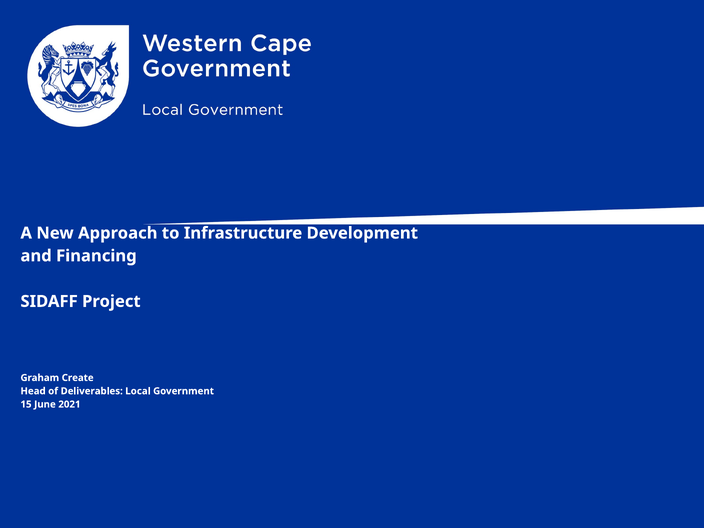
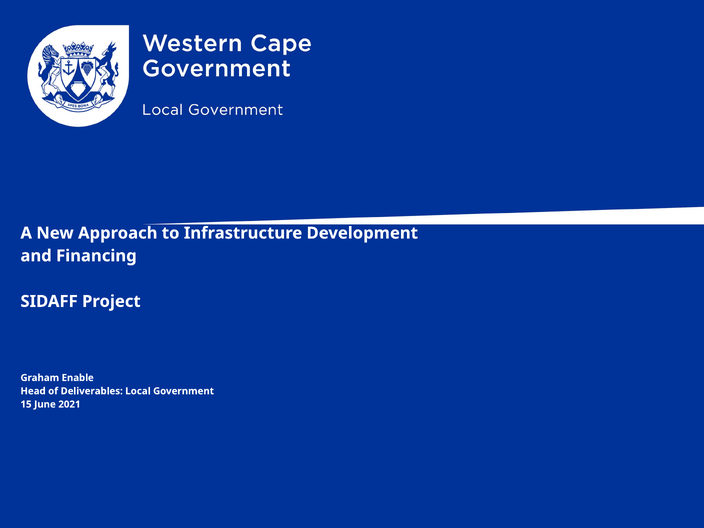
Create: Create -> Enable (78, 378)
